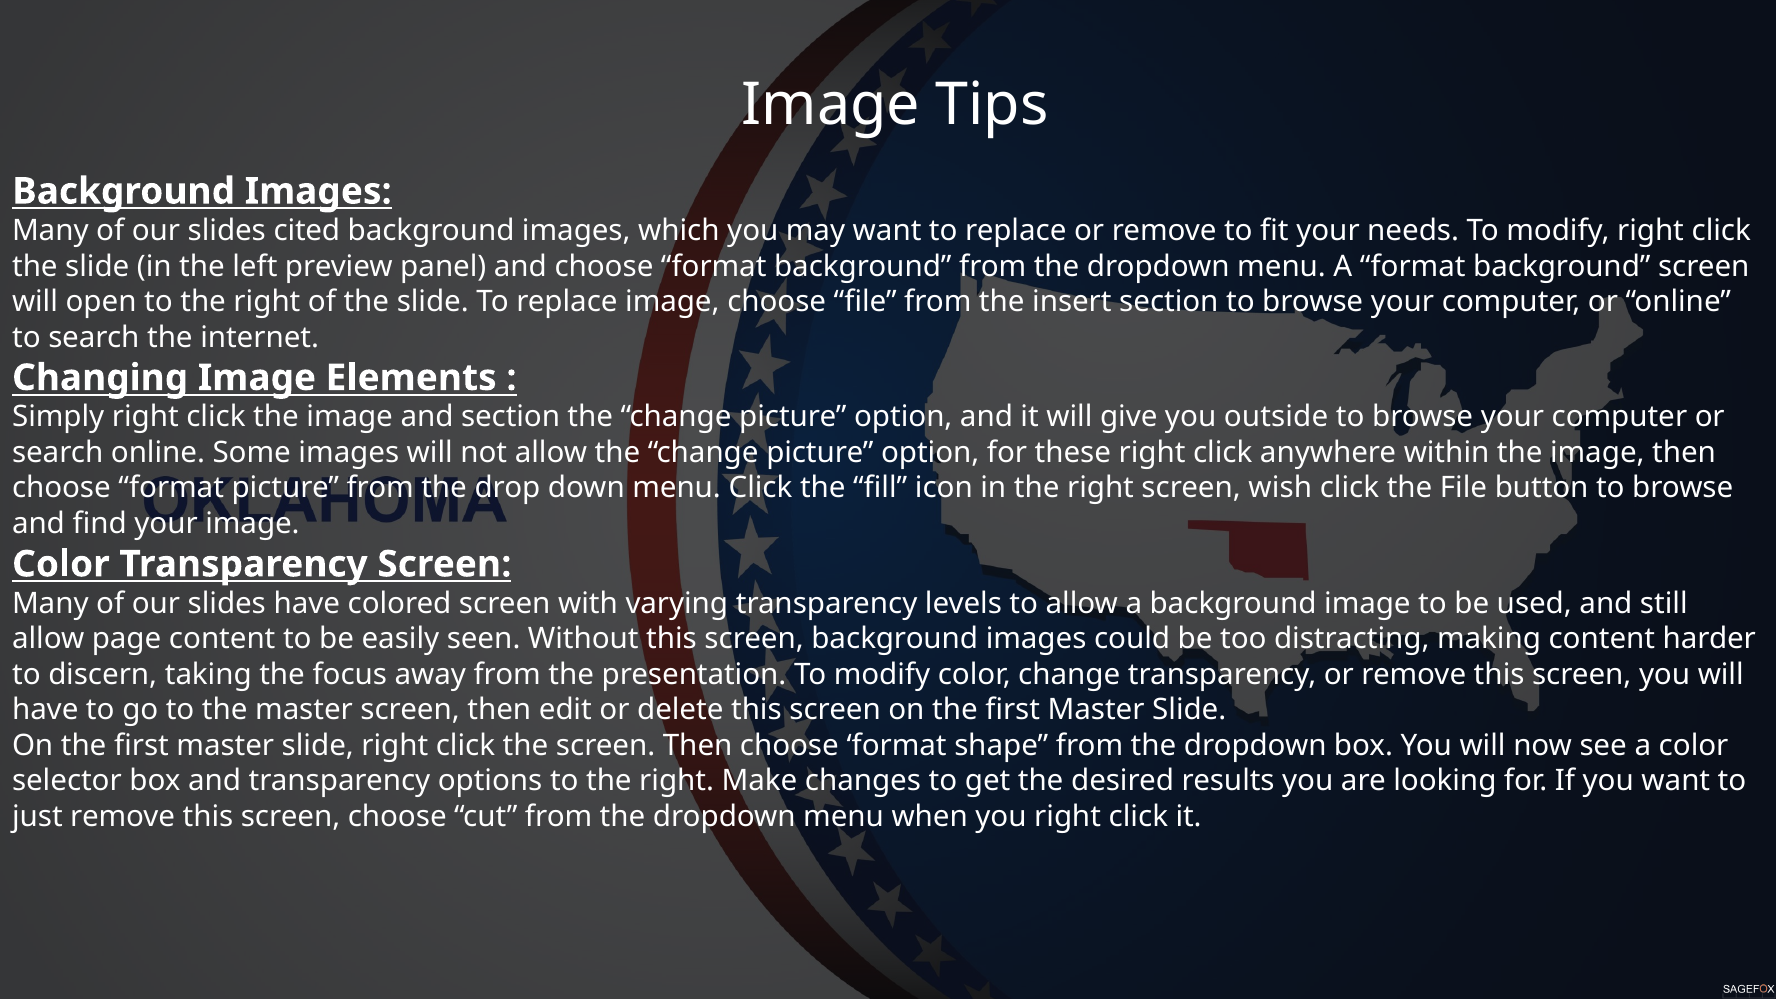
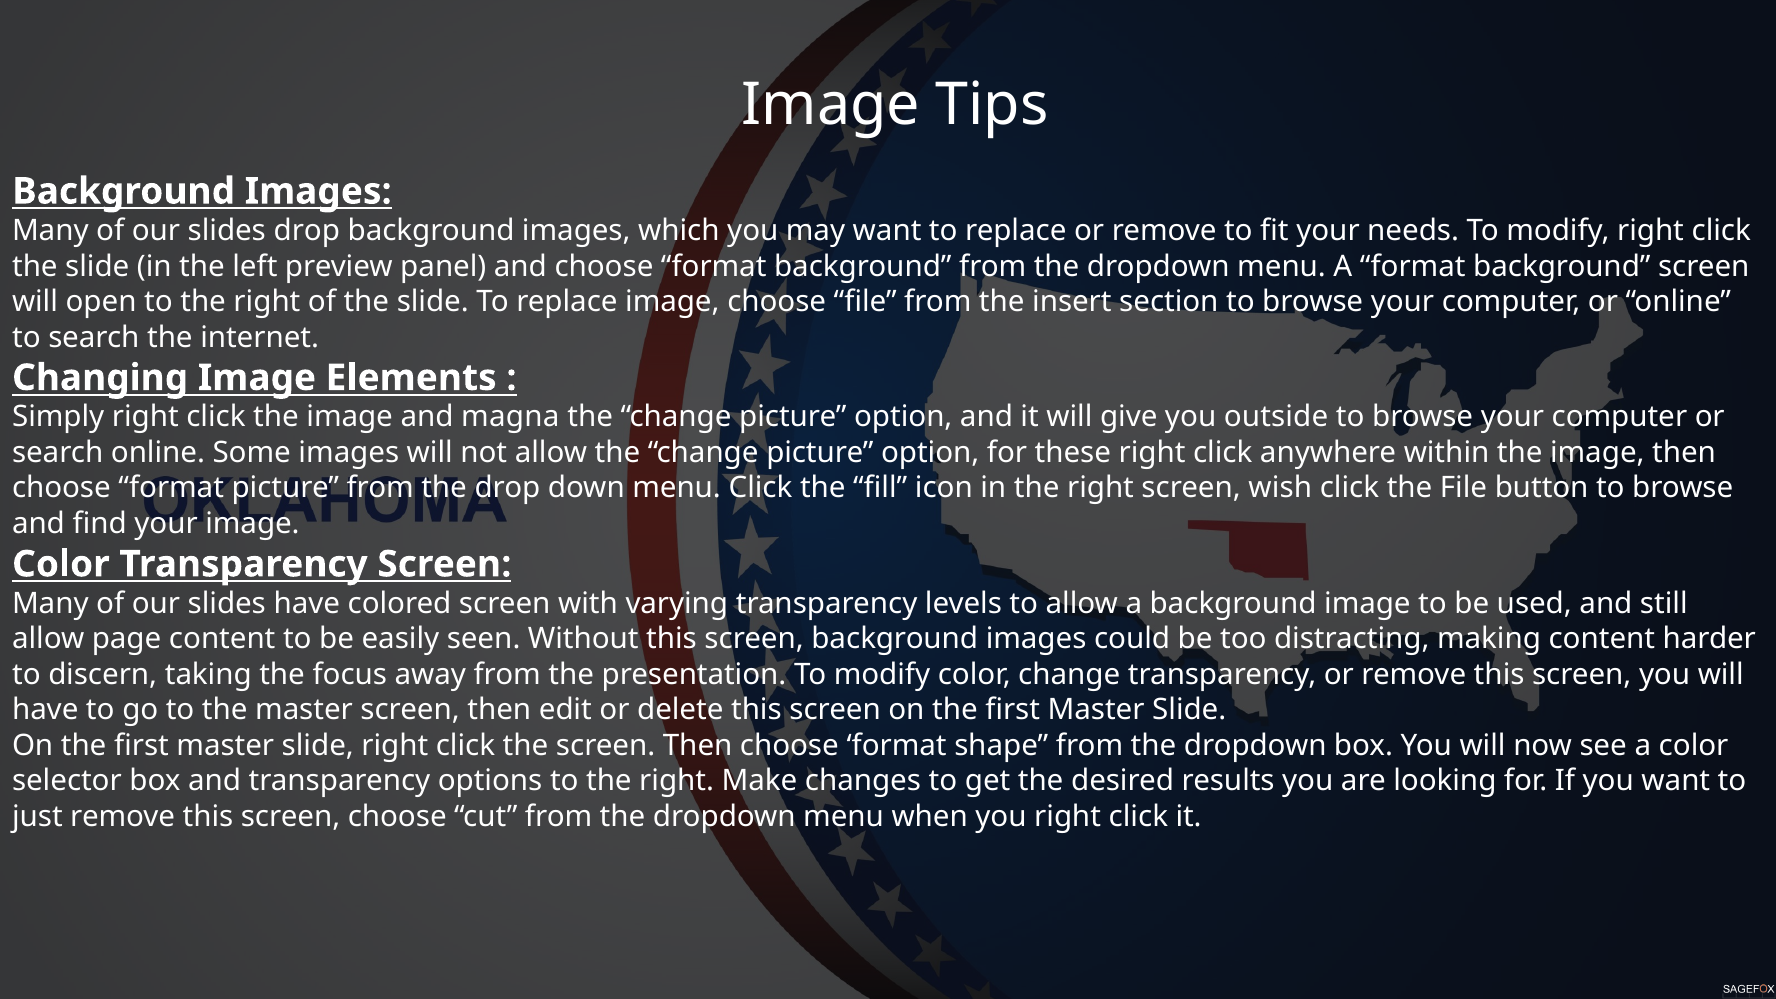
slides cited: cited -> drop (307, 231)
and section: section -> magna (510, 417)
